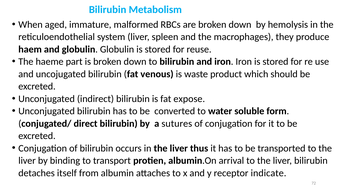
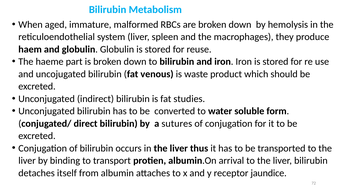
expose: expose -> studies (189, 99)
indicate: indicate -> jaundice (269, 173)
